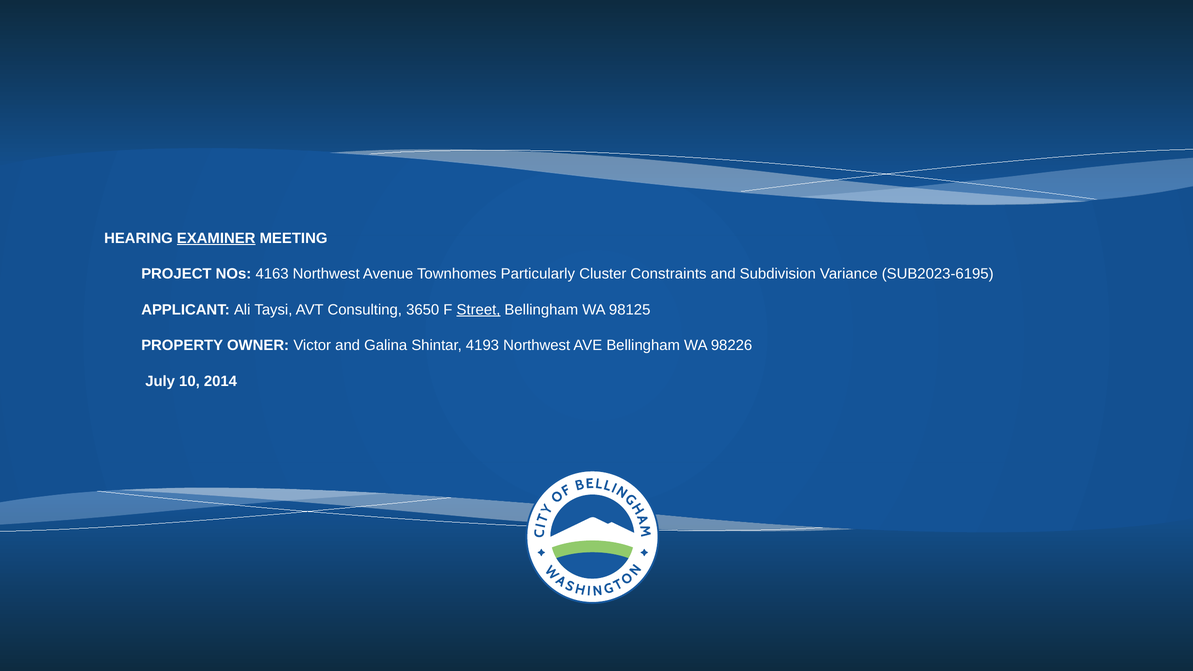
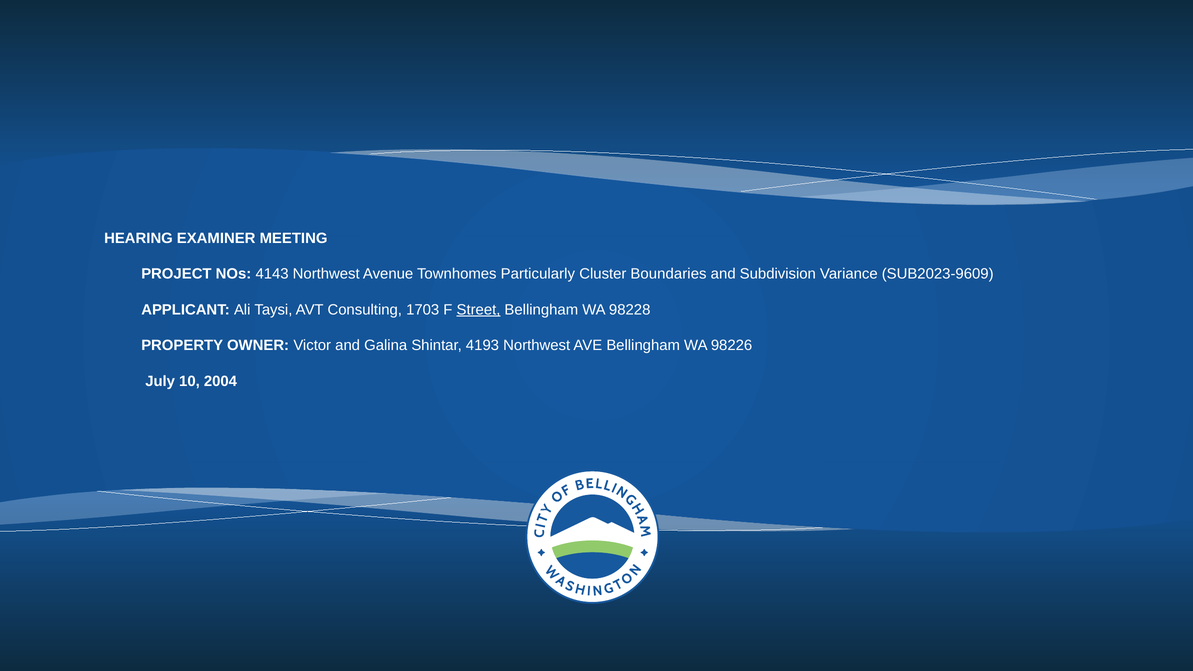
EXAMINER underline: present -> none (216, 238)
4163: 4163 -> 4143 (272, 274)
Constraints: Constraints -> Boundaries (669, 274)
SUB2023-6195: SUB2023-6195 -> SUB2023-9609 (938, 274)
3650: 3650 -> 1703 (423, 310)
98125: 98125 -> 98228 (630, 310)
2014: 2014 -> 2004 (220, 381)
